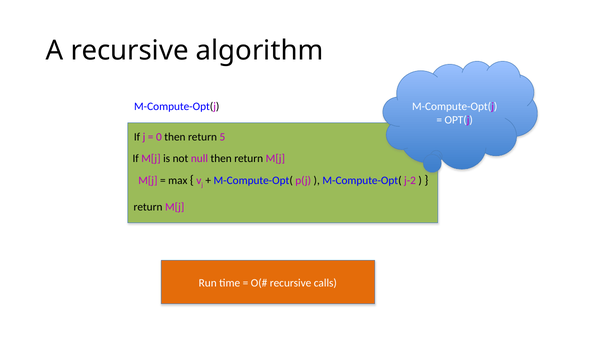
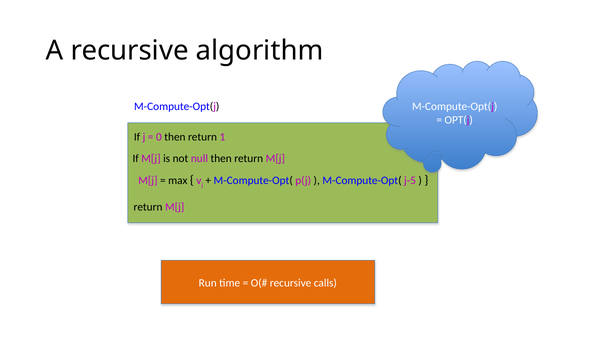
5: 5 -> 1 (222, 137)
j-2: j-2 -> j-5 (410, 180)
